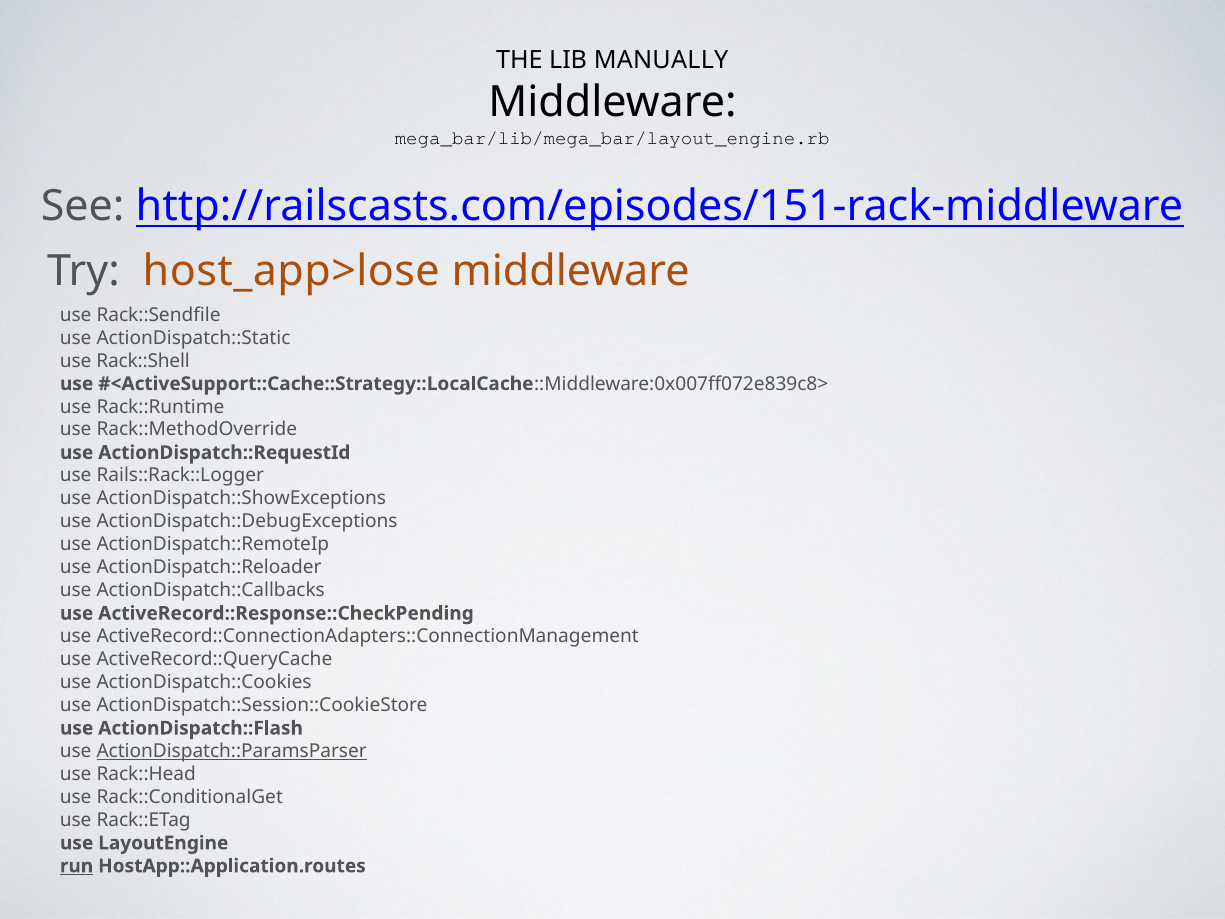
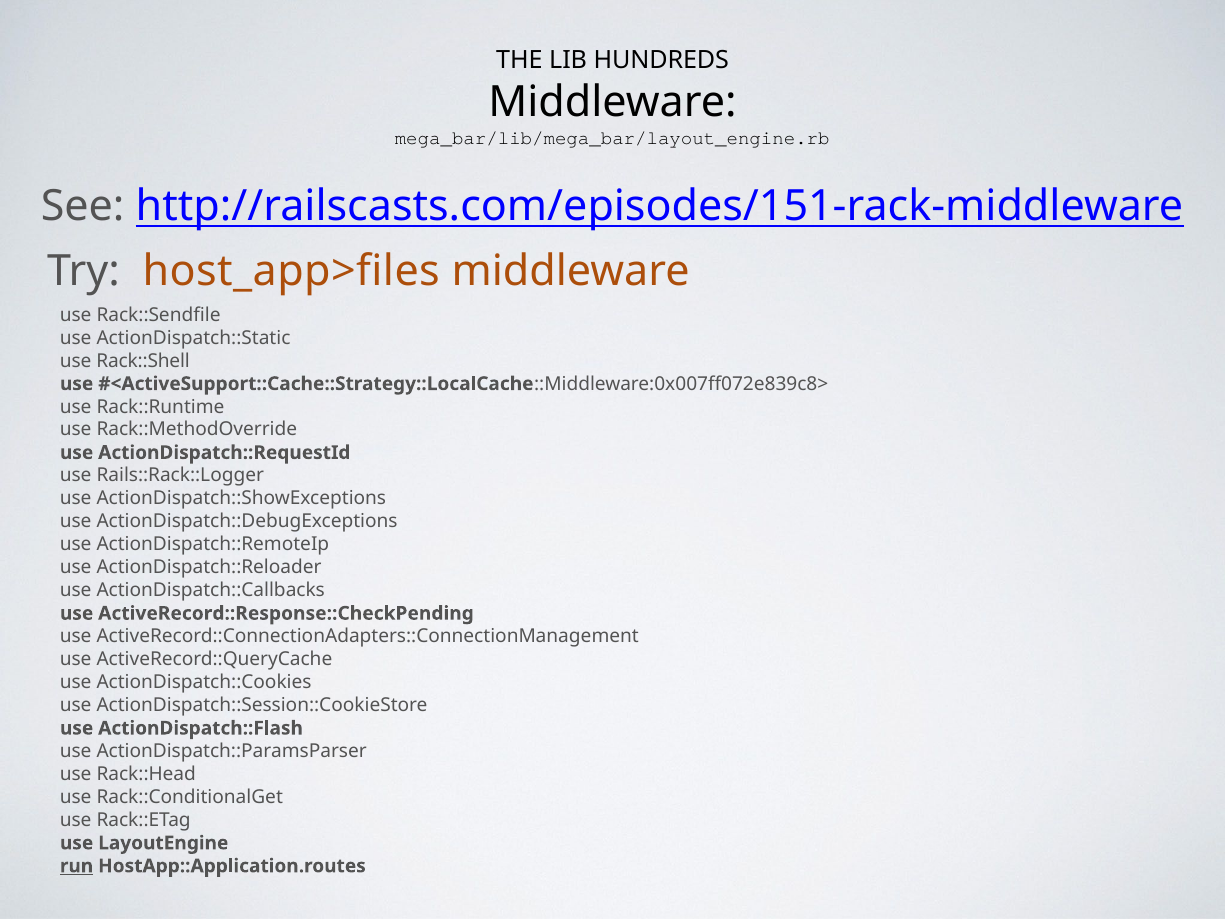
MANUALLY: MANUALLY -> HUNDREDS (661, 60)
host_app>lose: host_app>lose -> host_app>files (291, 271)
ActionDispatch::ParamsParser underline: present -> none (232, 751)
